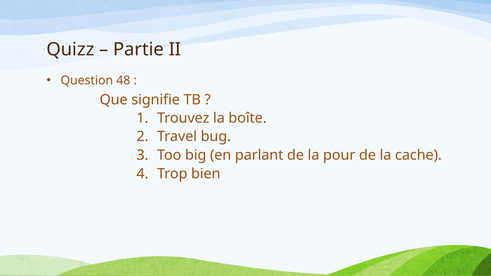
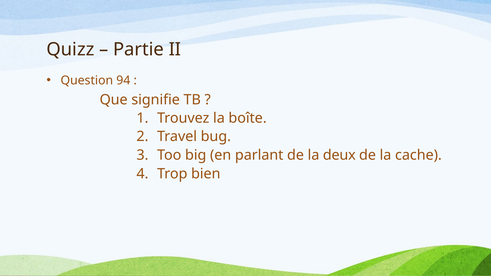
48: 48 -> 94 (123, 81)
pour: pour -> deux (339, 155)
